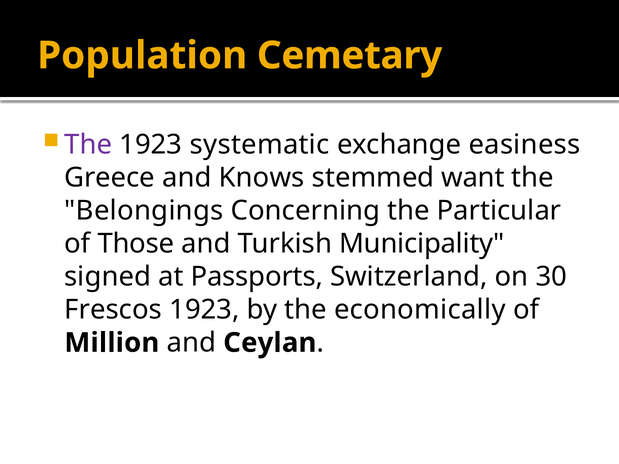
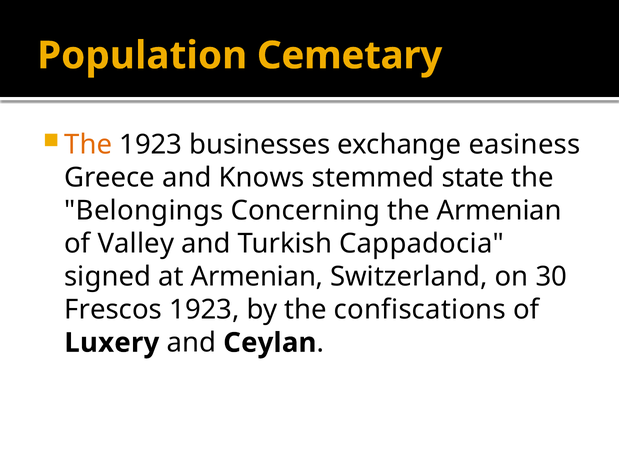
The colour: purple -> orange (88, 145)
systematic: systematic -> businesses (260, 145)
want: want -> state (473, 178)
the Particular: Particular -> Armenian (499, 211)
Those: Those -> Valley (136, 244)
Municipality: Municipality -> Cappadocia (422, 244)
at Passports: Passports -> Armenian (257, 277)
economically: economically -> confiscations (420, 310)
Million: Million -> Luxery (112, 343)
